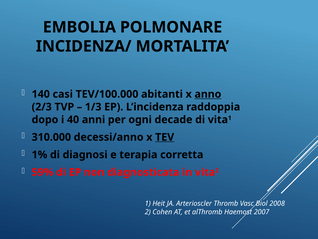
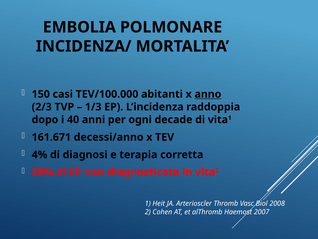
140: 140 -> 150 (41, 94)
310.000: 310.000 -> 161.671 (51, 137)
TEV underline: present -> none (165, 137)
1%: 1% -> 4% (39, 154)
